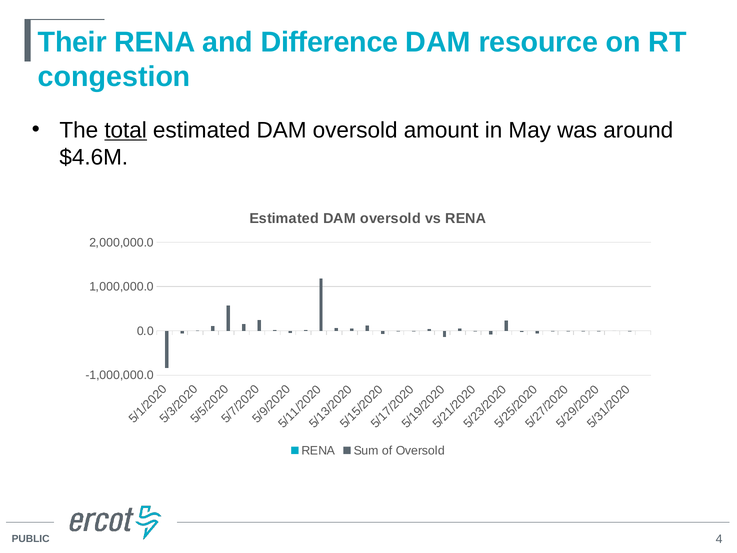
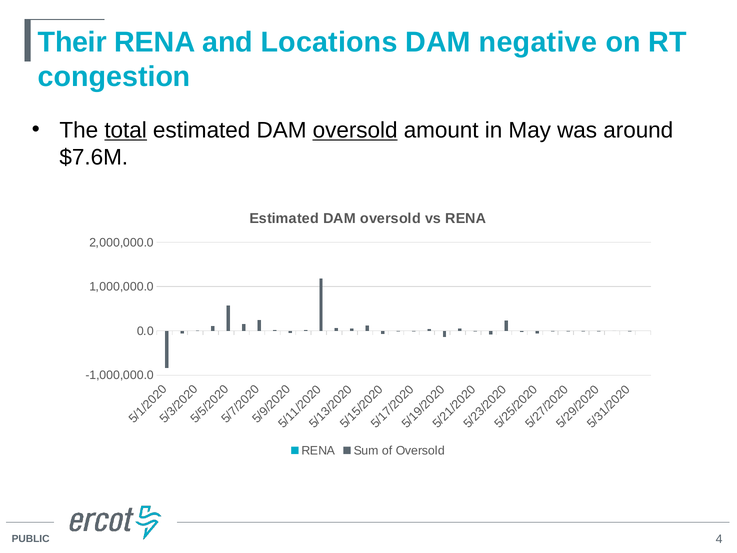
Difference: Difference -> Locations (329, 42)
resource: resource -> negative (538, 42)
oversold underline: none -> present (355, 130)
$4.6M: $4.6M -> $7.6M (94, 157)
